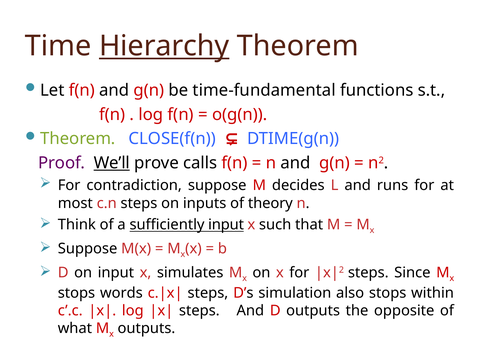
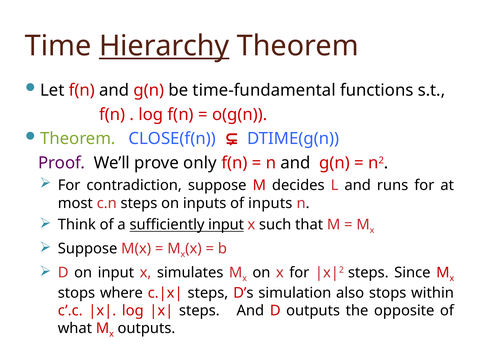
We’ll underline: present -> none (112, 163)
calls: calls -> only (200, 163)
of theory: theory -> inputs (270, 203)
words: words -> where (121, 292)
